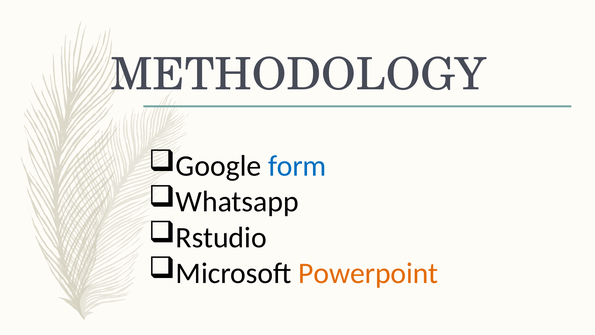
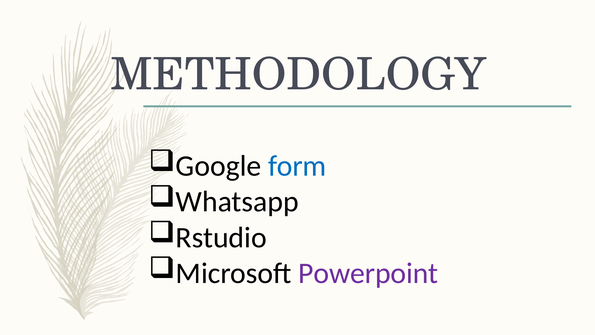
Powerpoint colour: orange -> purple (368, 273)
